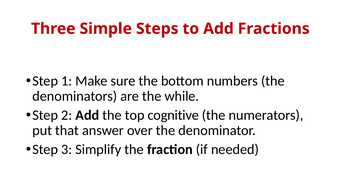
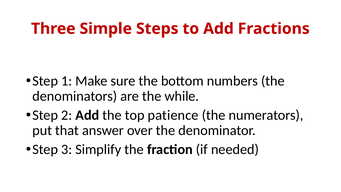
cognitive: cognitive -> patience (173, 115)
